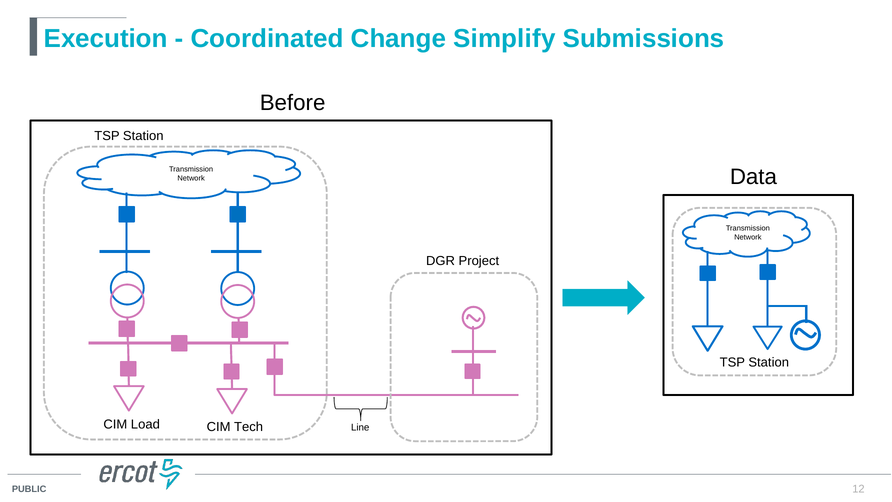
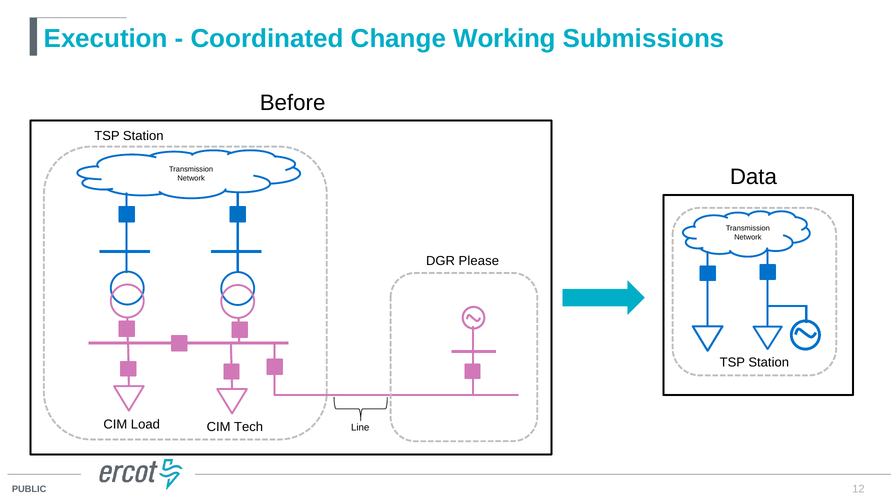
Simplify: Simplify -> Working (505, 39)
Project: Project -> Please (479, 261)
